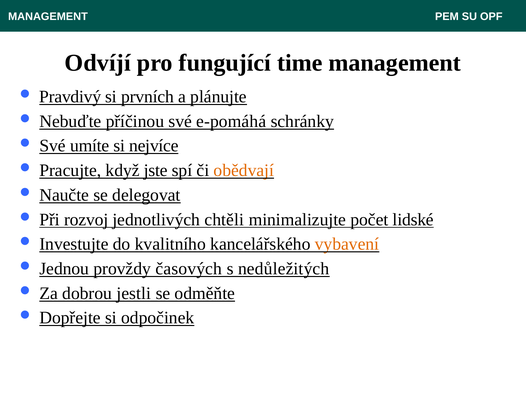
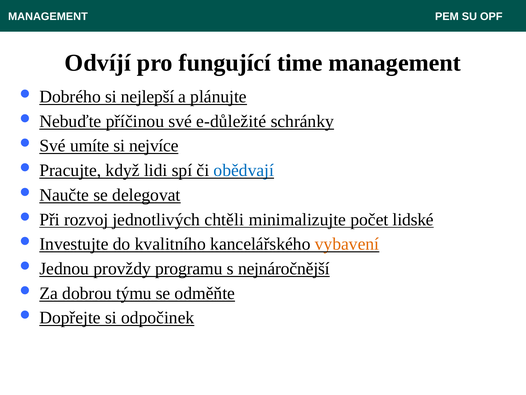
Pravdivý: Pravdivý -> Dobrého (70, 97)
prvních: prvních -> nejlepší (148, 97)
e-pomáhá: e-pomáhá -> e-důležité (231, 121)
jste: jste -> lidi (156, 170)
obědvají colour: orange -> blue (244, 170)
časových: časových -> programu (189, 268)
nedůležitých: nedůležitých -> nejnáročnější (284, 268)
jestli: jestli -> týmu (134, 293)
